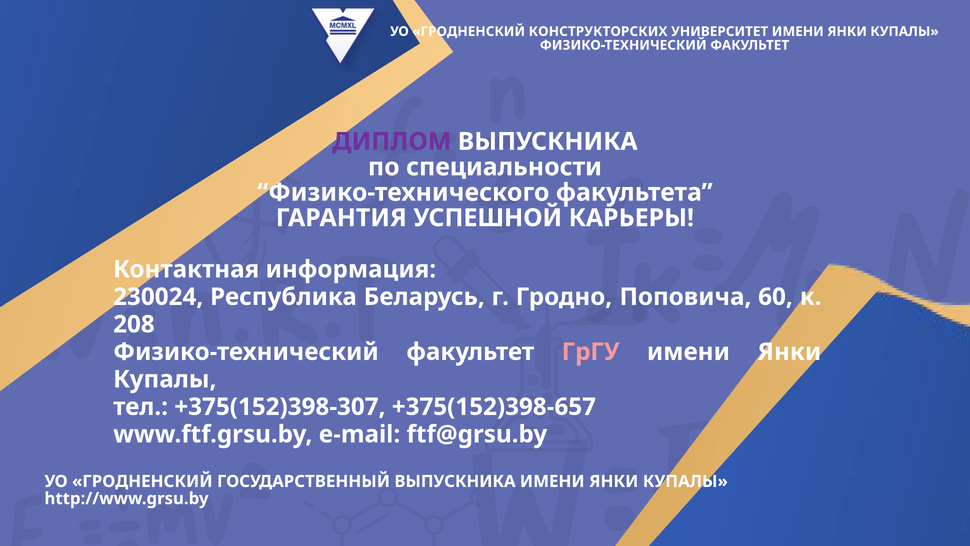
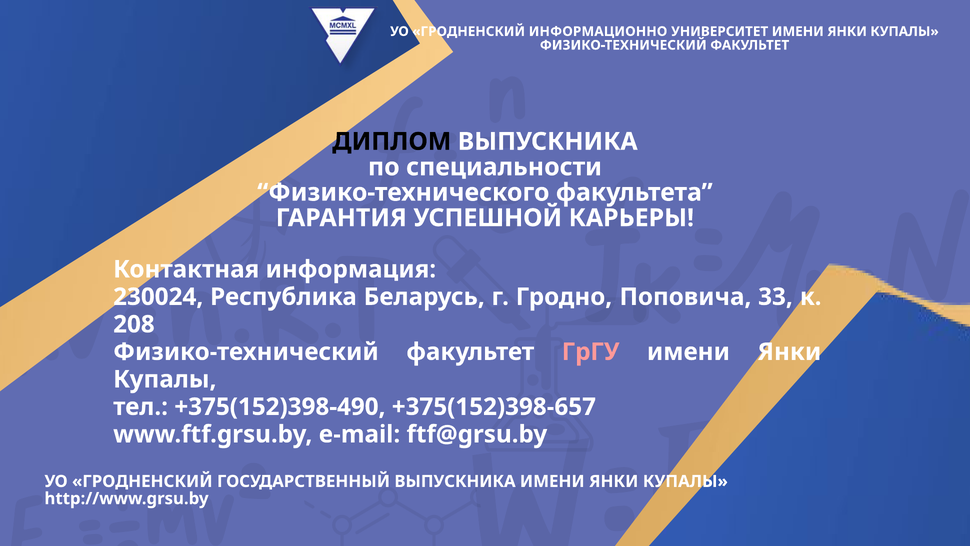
КОНСТРУКТОРСКИХ: КОНСТРУКТОРСКИХ -> ИНФОРМАЦИОННО (598, 31)
ДИПЛОМ colour: purple -> black (392, 142)
60: 60 -> 33 (775, 297)
+375(152)398-307: +375(152)398-307 -> +375(152)398-490 (280, 407)
